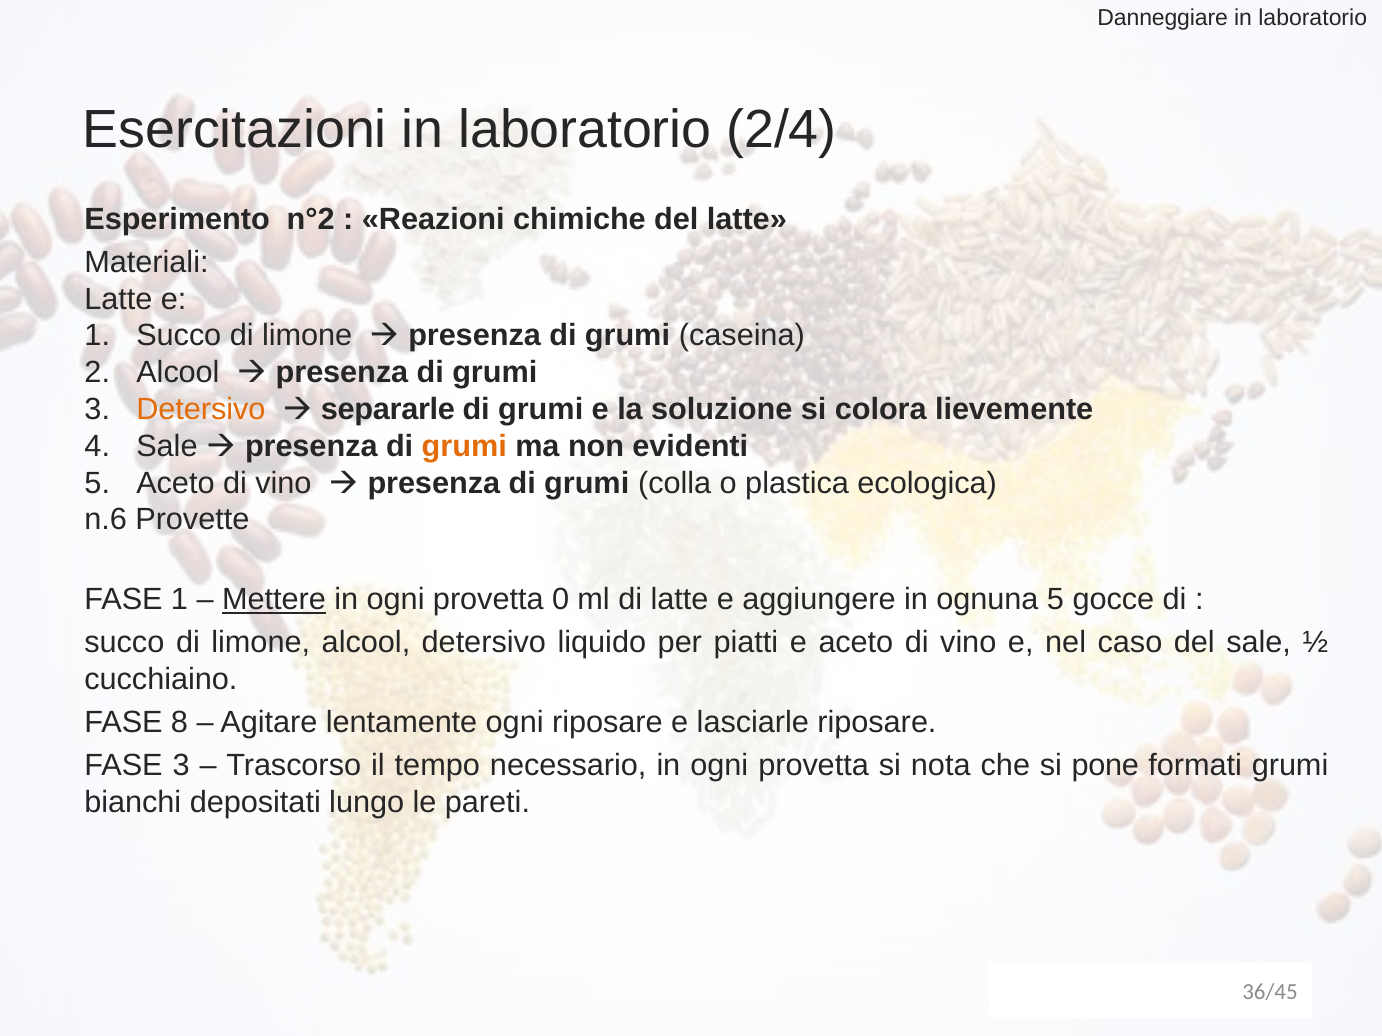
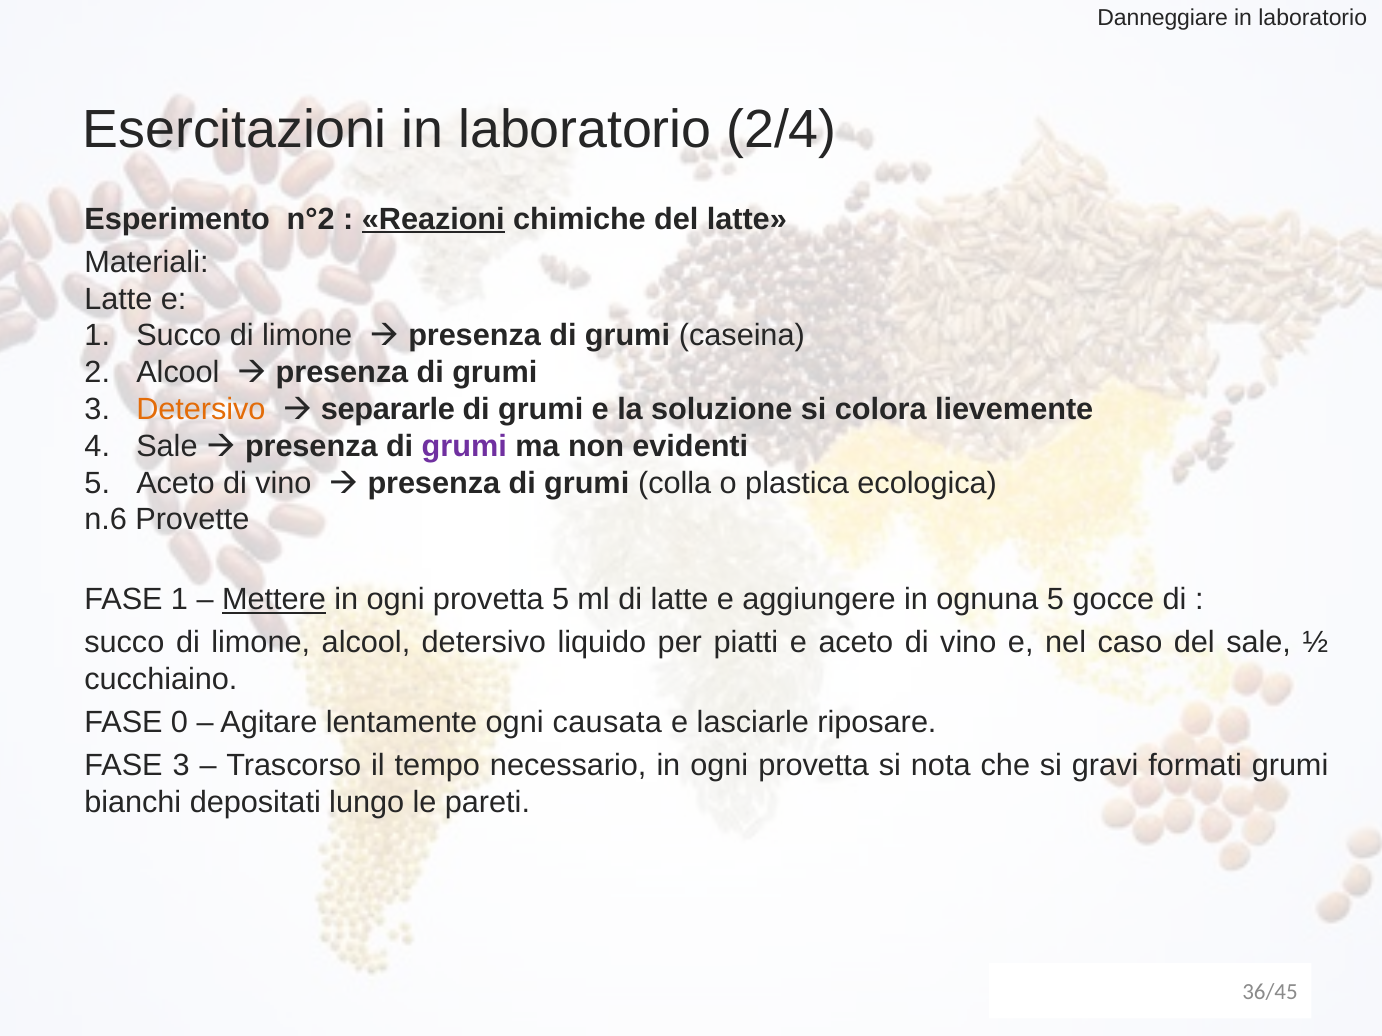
Reazioni underline: none -> present (433, 219)
grumi colour: orange -> purple (464, 446)
provetta 0: 0 -> 5 (561, 600)
8: 8 -> 0 (180, 723)
ogni riposare: riposare -> causata (607, 723)
pone: pone -> gravi (1105, 766)
